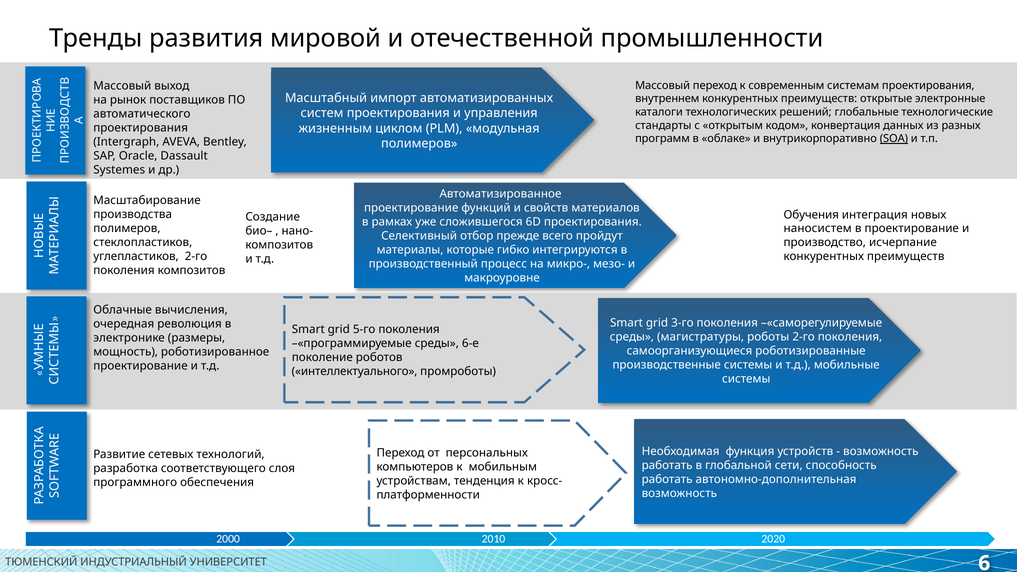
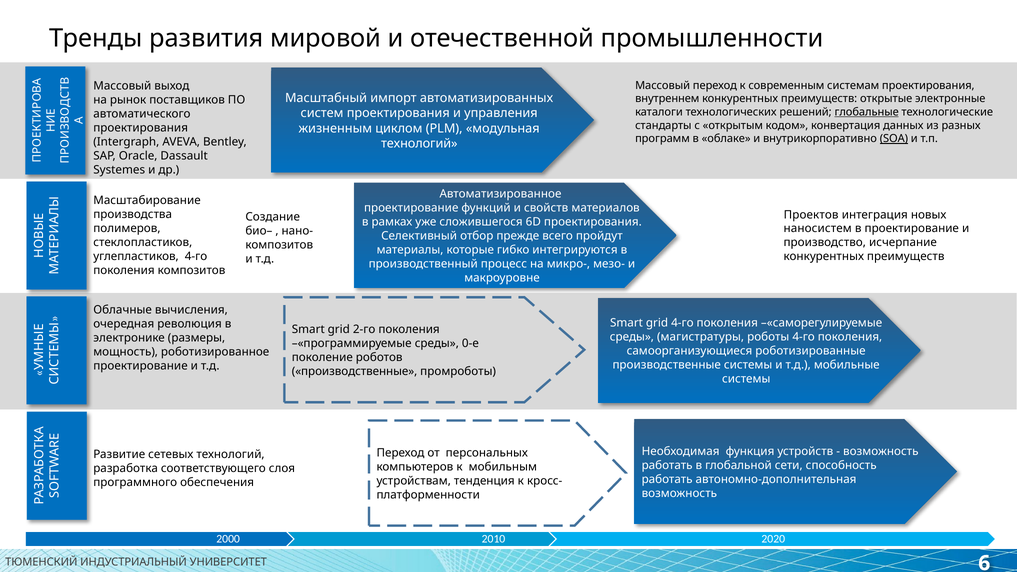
глобальные underline: none -> present (867, 112)
полимеров: полимеров -> технологий (419, 144)
Обучения: Обучения -> Проектов (811, 215)
углепластиков 2-го: 2-го -> 4-го (196, 257)
grid 3-го: 3-го -> 4-го (682, 323)
5-го: 5-го -> 2-го (364, 330)
роботы 2-го: 2-го -> 4-го (804, 337)
6-е: 6-е -> 0-е (470, 344)
интеллектуального: интеллектуального -> производственные (355, 372)
